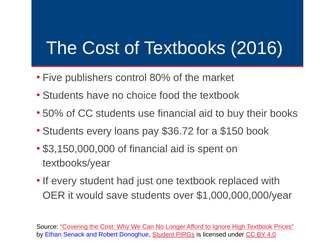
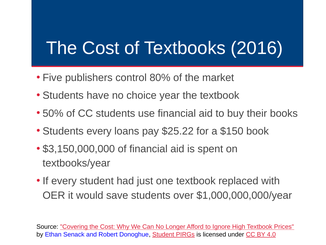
food: food -> year (170, 95)
$36.72: $36.72 -> $25.22 (178, 131)
